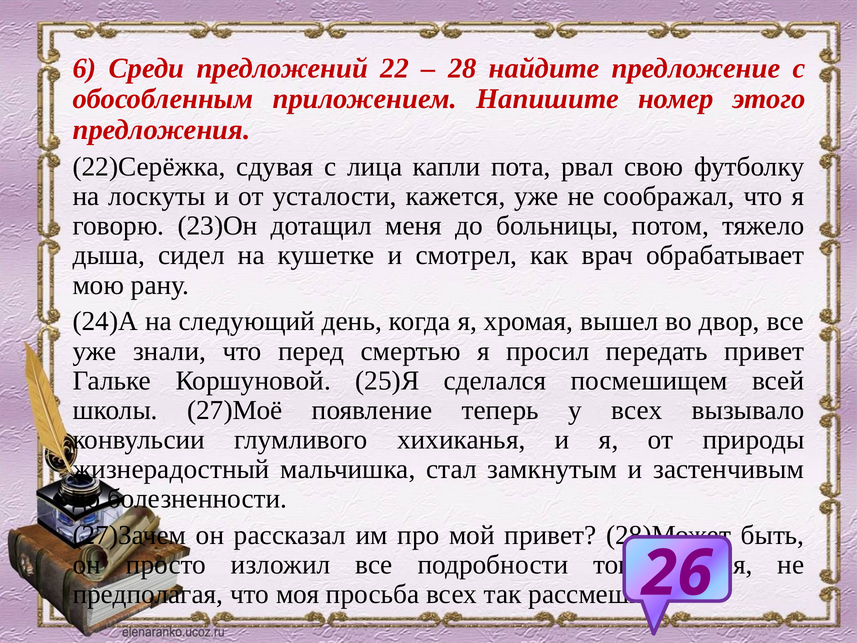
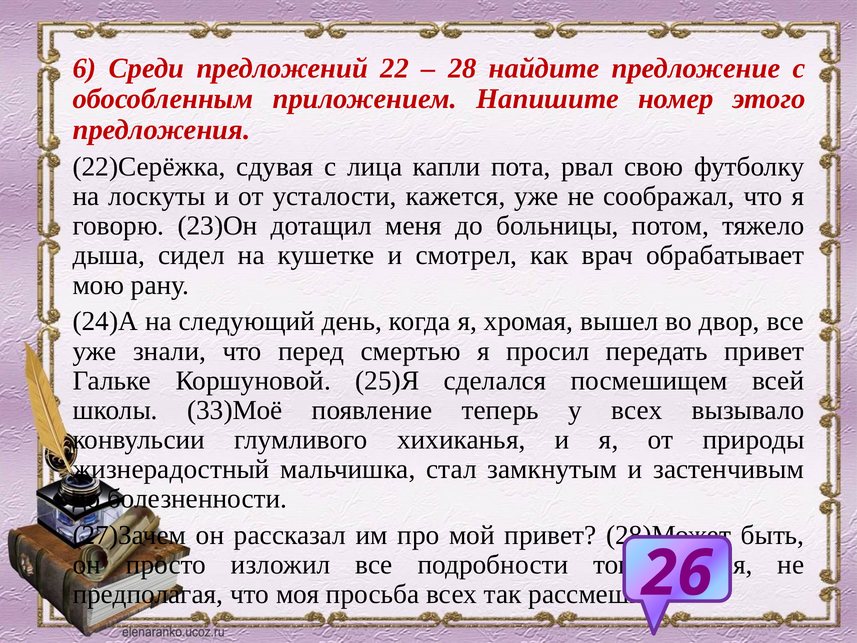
27)Моё: 27)Моё -> 33)Моё (235, 410)
